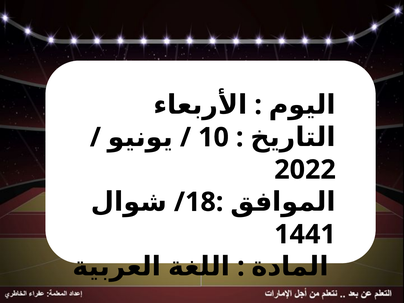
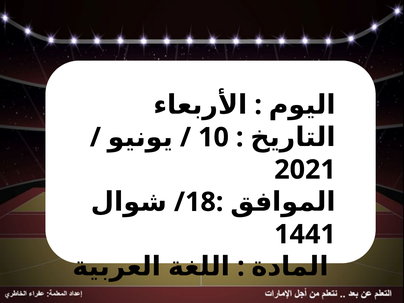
2022: 2022 -> 2021 (305, 170)
